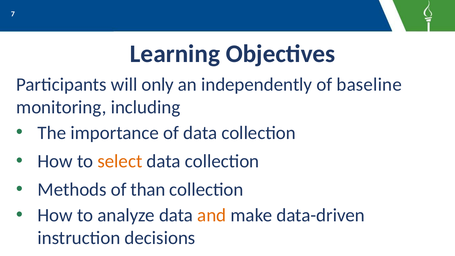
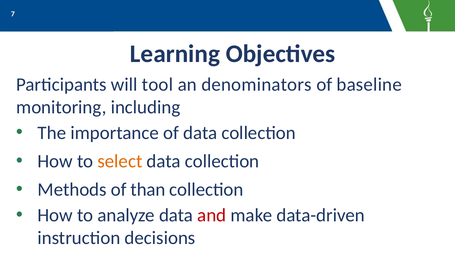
only: only -> tool (158, 84)
independently: independently -> denominators (257, 84)
and colour: orange -> red (212, 215)
